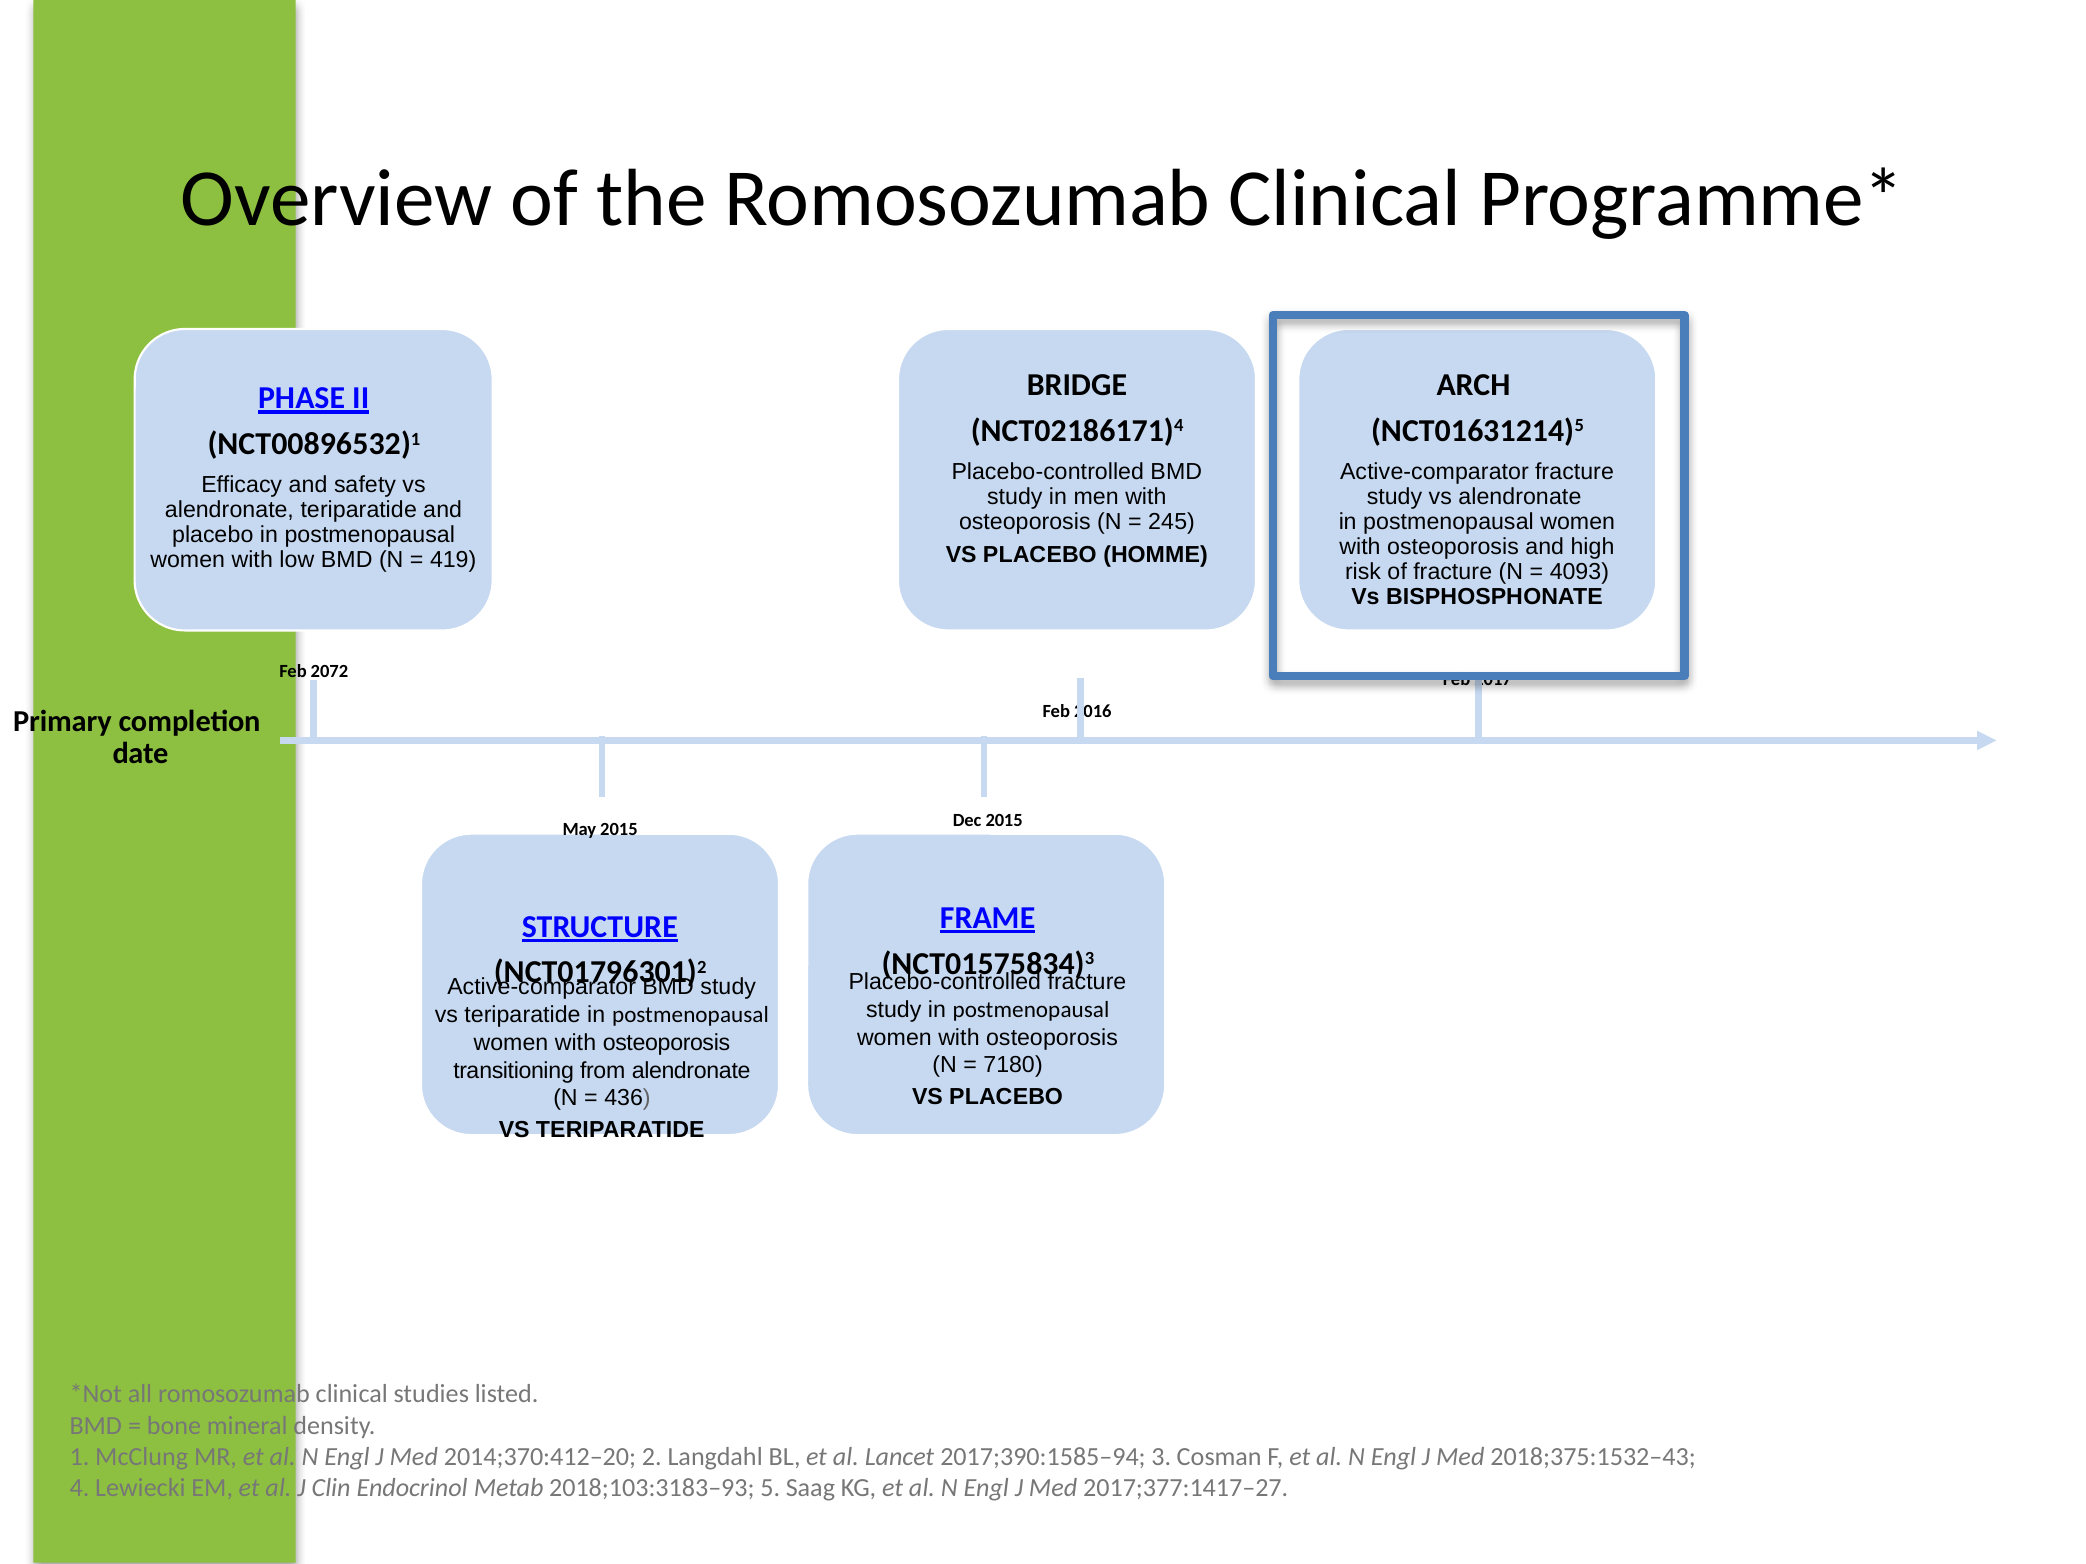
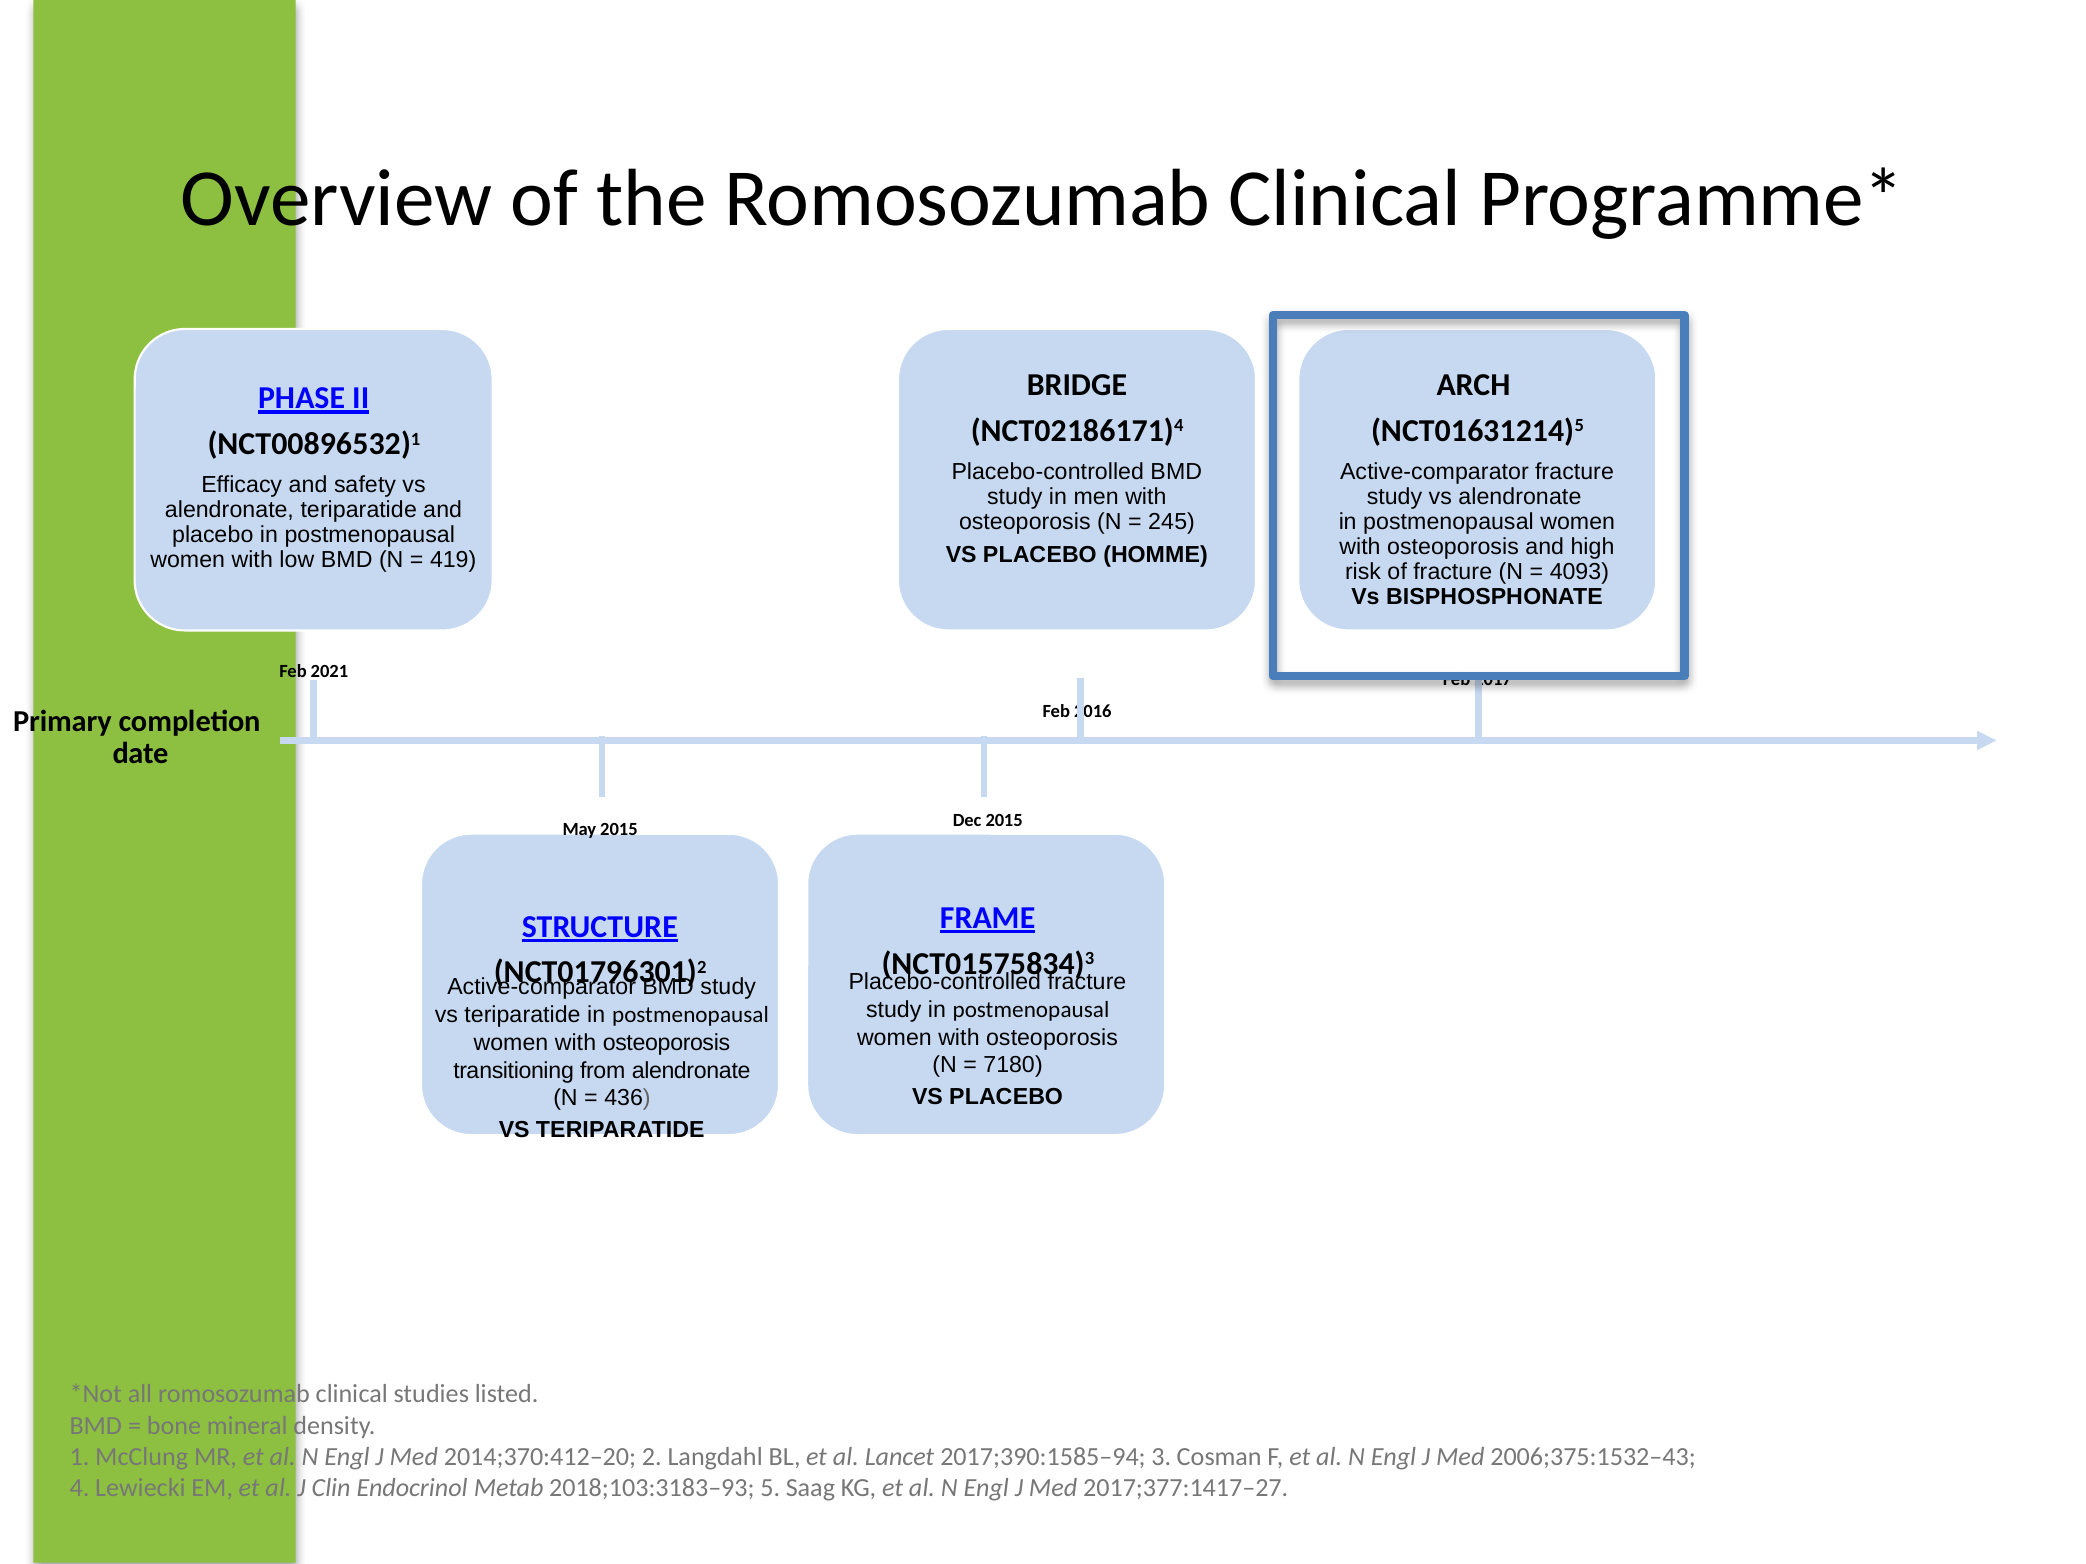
2072: 2072 -> 2021 (329, 671)
2018;375:1532–43: 2018;375:1532–43 -> 2006;375:1532–43 (1593, 1457)
